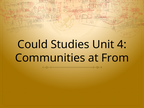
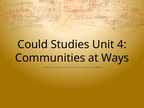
From: From -> Ways (115, 58)
